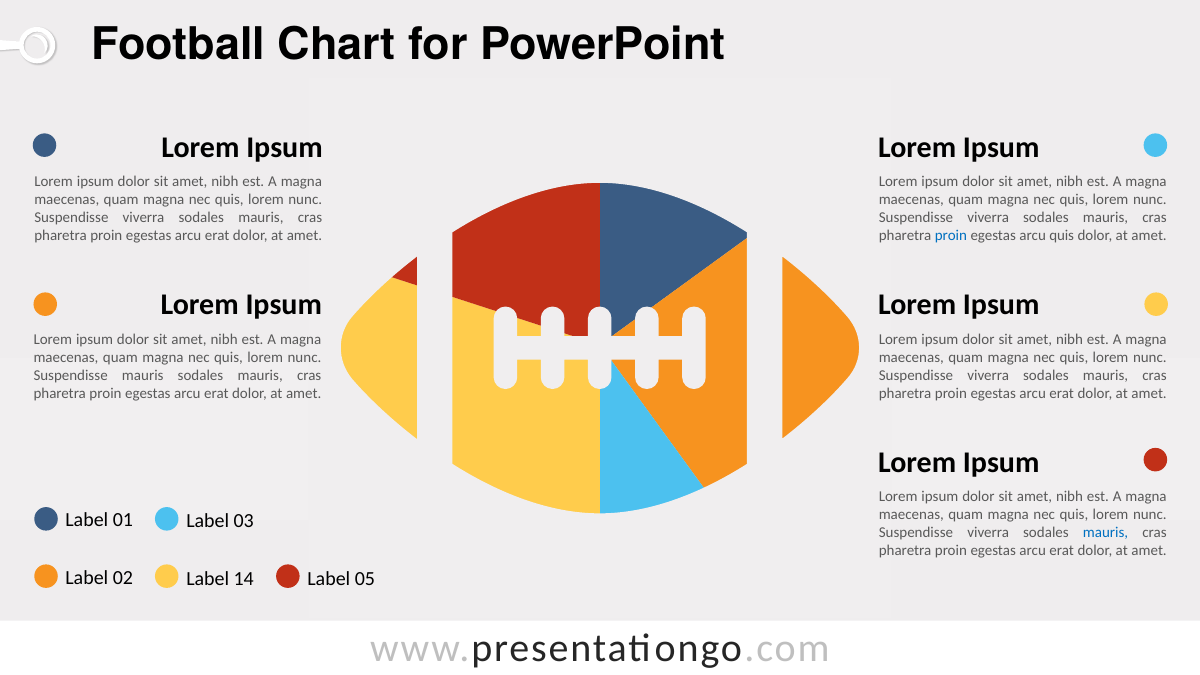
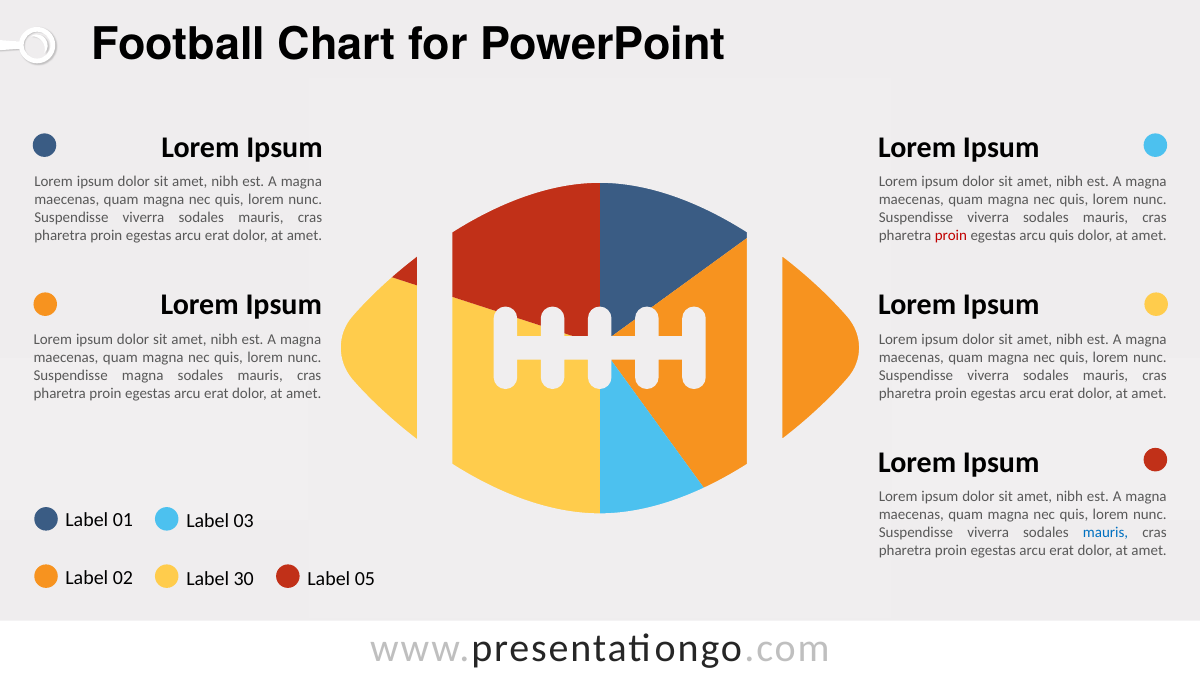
proin colour: blue -> red (951, 236)
Suspendisse mauris: mauris -> magna (143, 375)
14: 14 -> 30 (244, 579)
